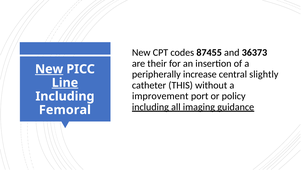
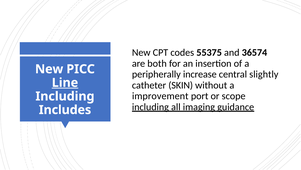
87455: 87455 -> 55375 (209, 52)
36373: 36373 -> 36574 (254, 52)
their: their -> both (157, 63)
New underline: present -> none (49, 69)
THIS: THIS -> SKIN (181, 85)
policy: policy -> scope (234, 96)
Femoral: Femoral -> Includes (65, 109)
